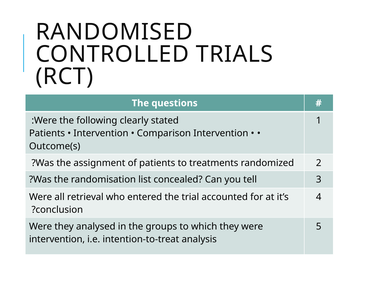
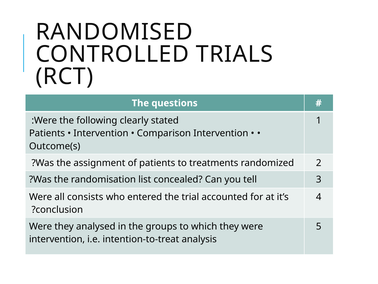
retrieval: retrieval -> consists (85, 197)
